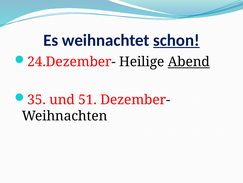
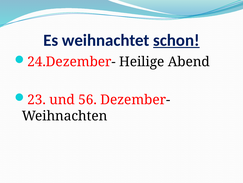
Abend underline: present -> none (189, 62)
35: 35 -> 23 (37, 99)
51: 51 -> 56 (88, 99)
